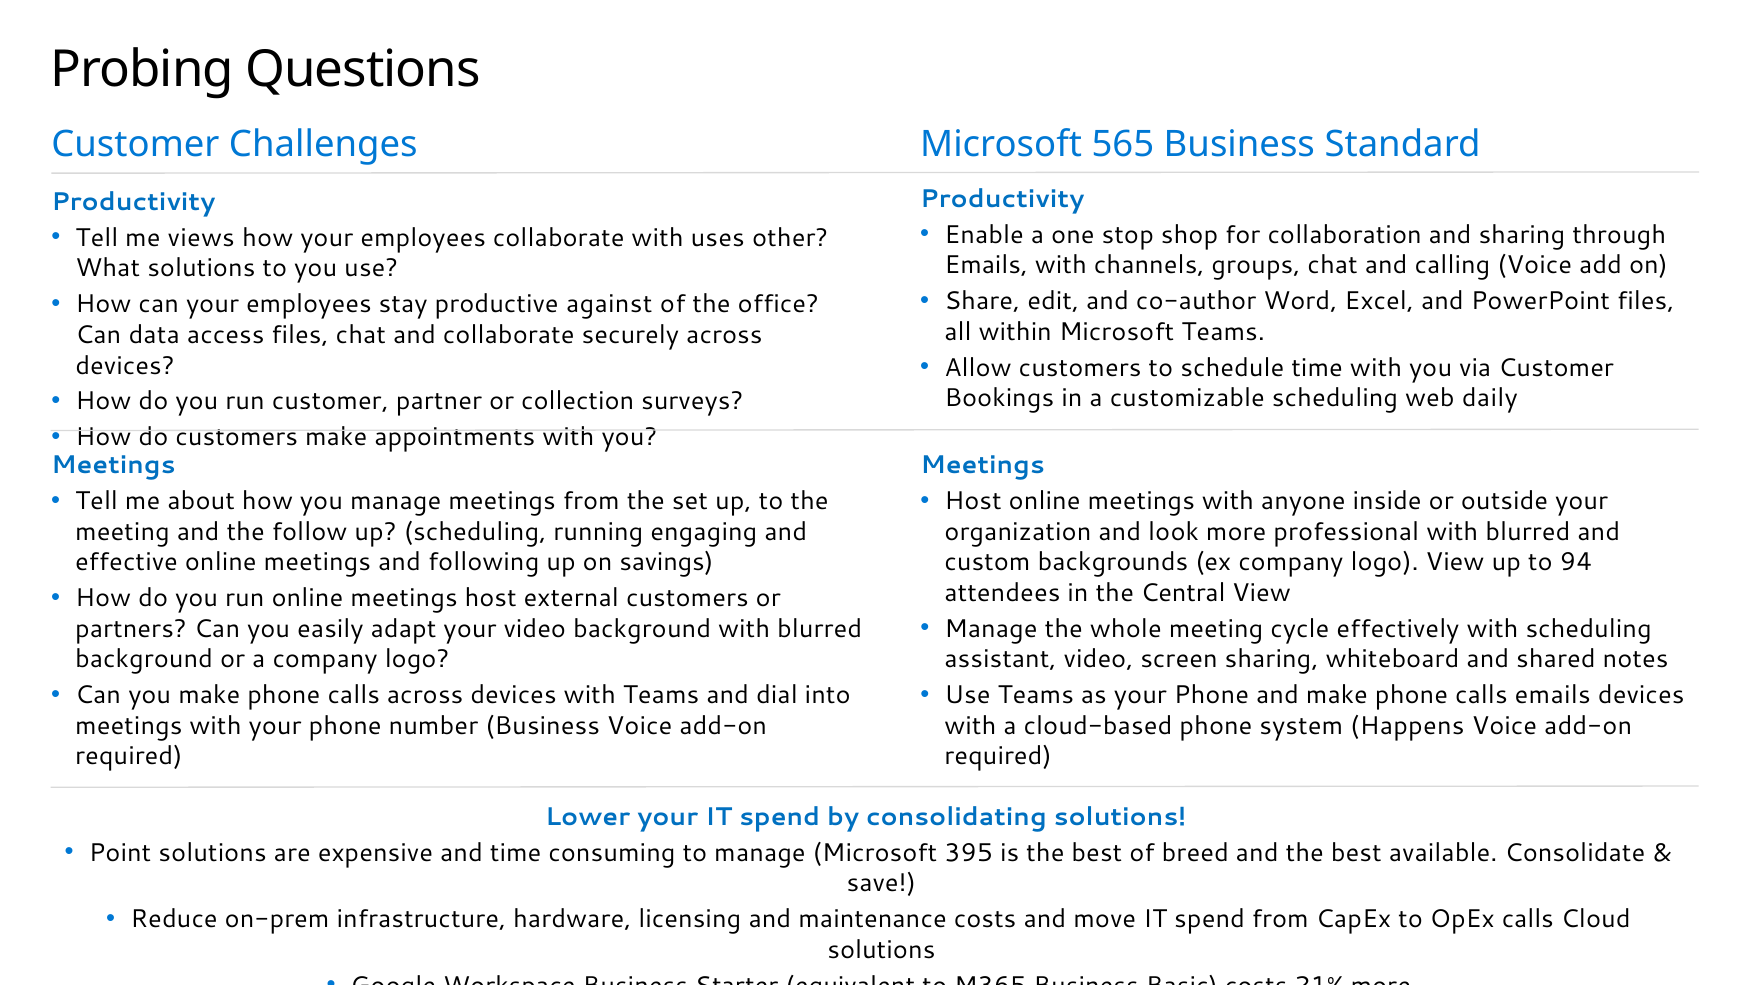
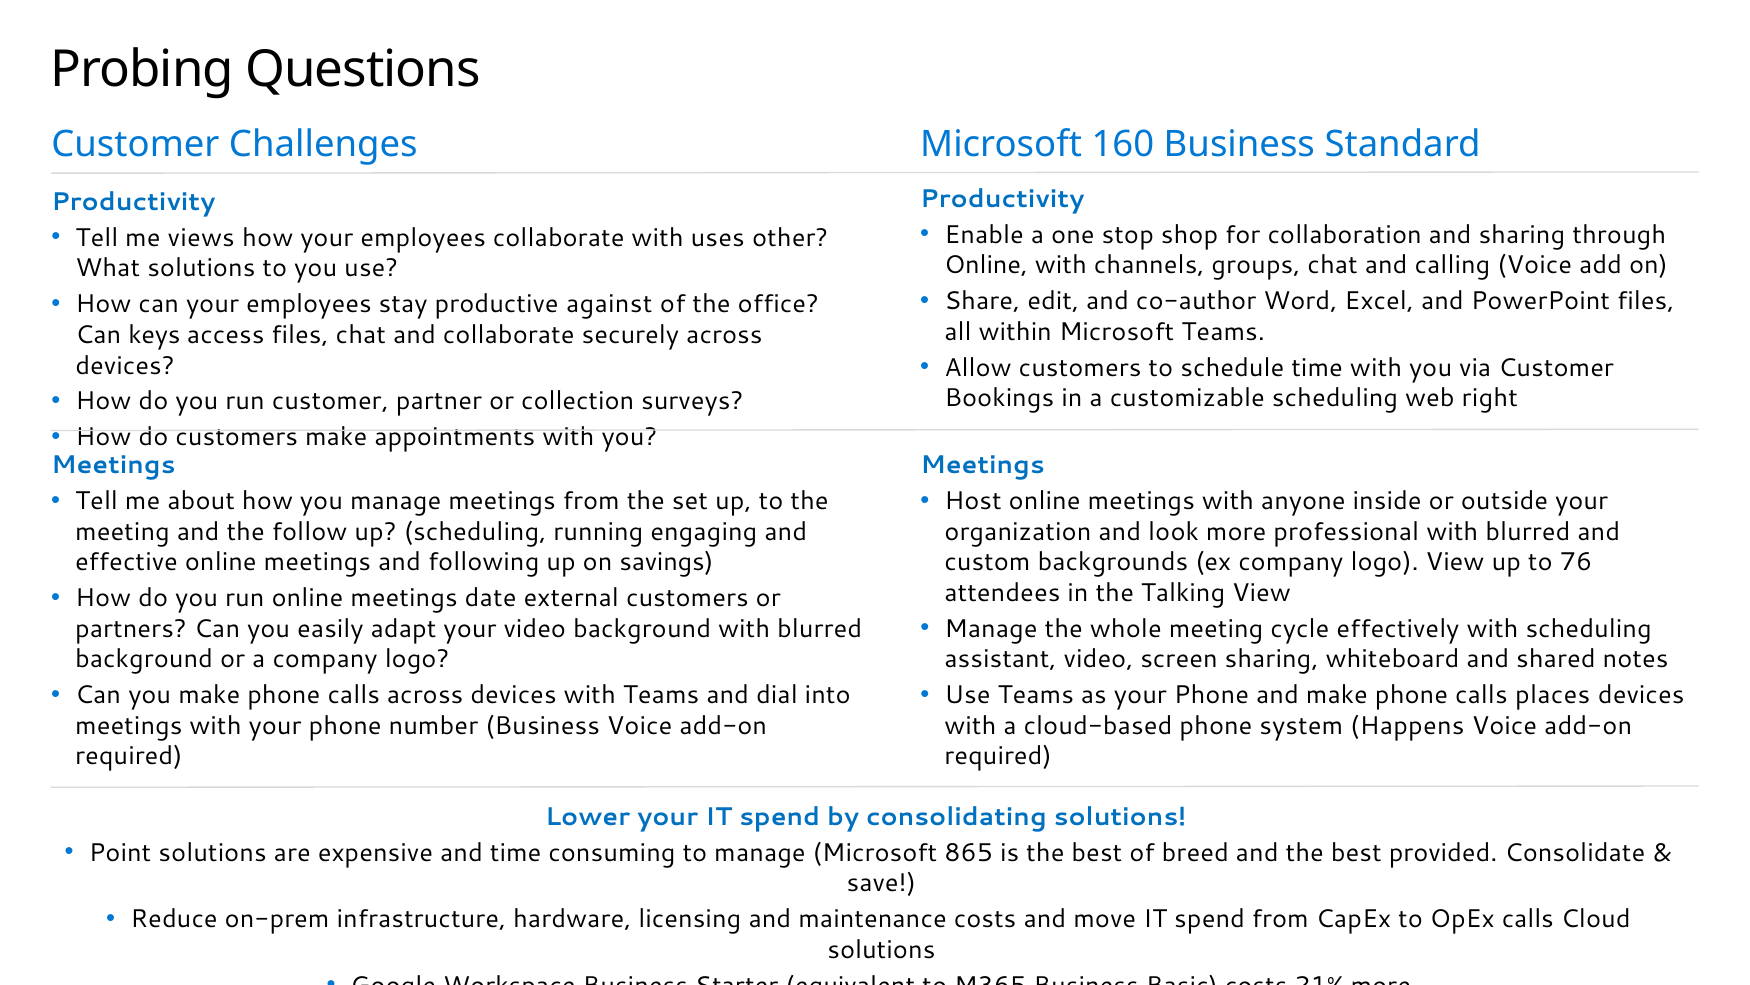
565: 565 -> 160 (1123, 145)
Emails: Emails -> Online (986, 265)
data: data -> keys (154, 335)
daily: daily -> right (1490, 398)
94: 94 -> 76 (1576, 562)
Central: Central -> Talking (1183, 593)
meetings host: host -> date (491, 598)
calls emails: emails -> places (1553, 695)
395: 395 -> 865 (969, 852)
available: available -> provided (1443, 852)
